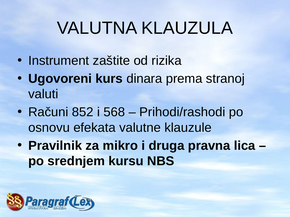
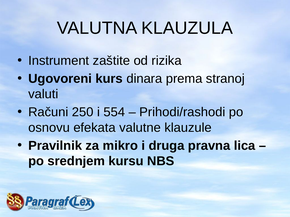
852: 852 -> 250 (83, 112)
568: 568 -> 554 (114, 112)
